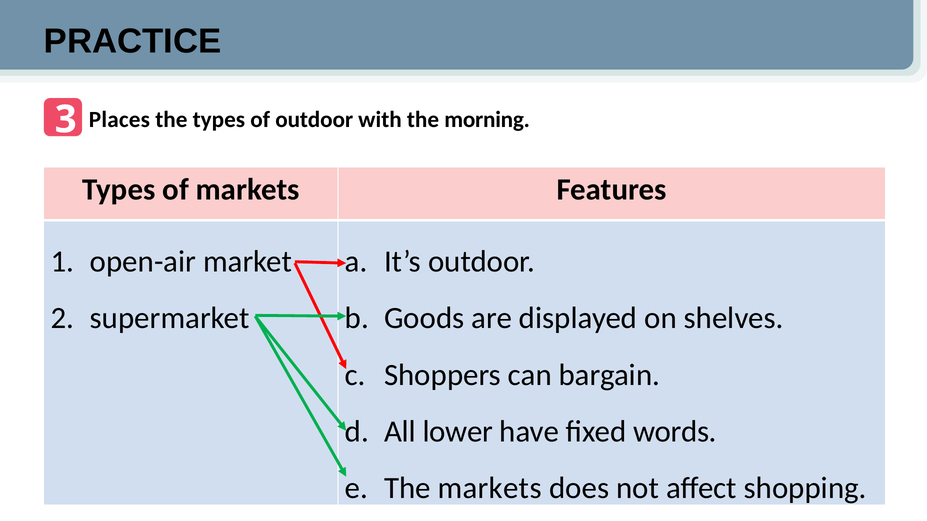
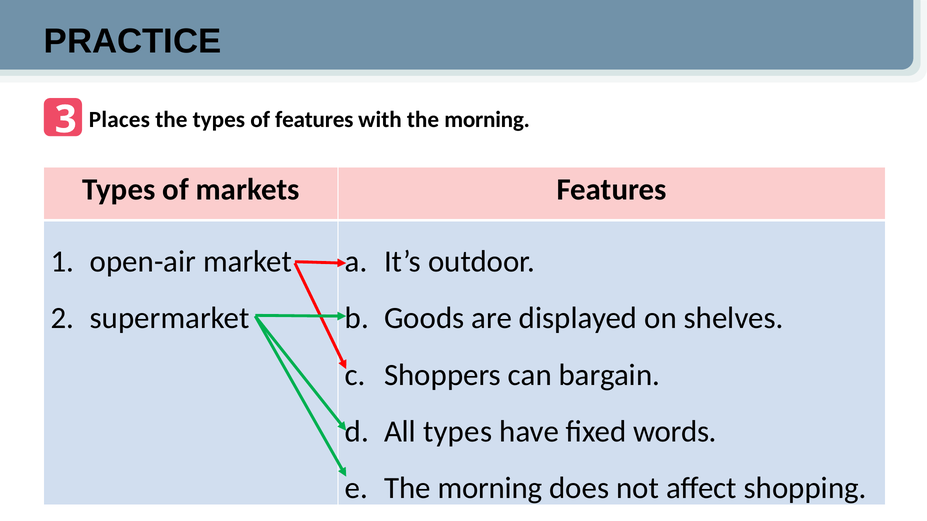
of outdoor: outdoor -> features (314, 120)
All lower: lower -> types (458, 432)
markets: markets -> morning (490, 489)
